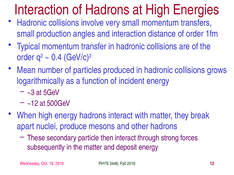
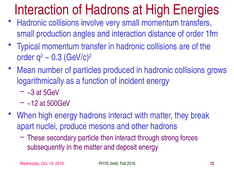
0.4: 0.4 -> 0.3 (57, 57)
